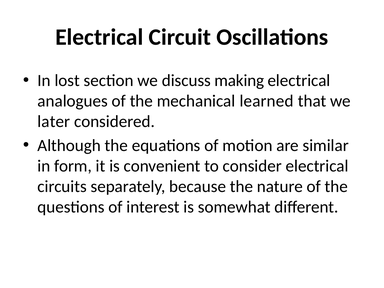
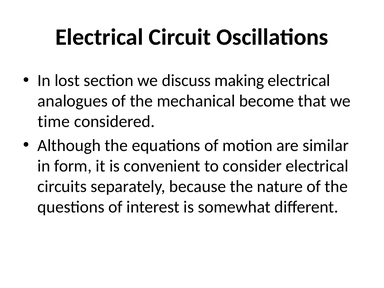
learned: learned -> become (267, 101)
later: later -> time (54, 122)
